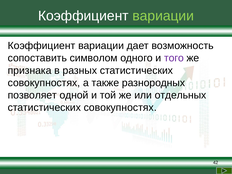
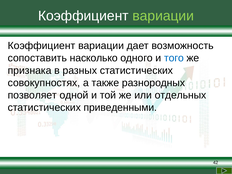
символом: символом -> насколько (94, 58)
того colour: purple -> blue (174, 58)
совокупностях: совокупностях -> приведенными (120, 108)
